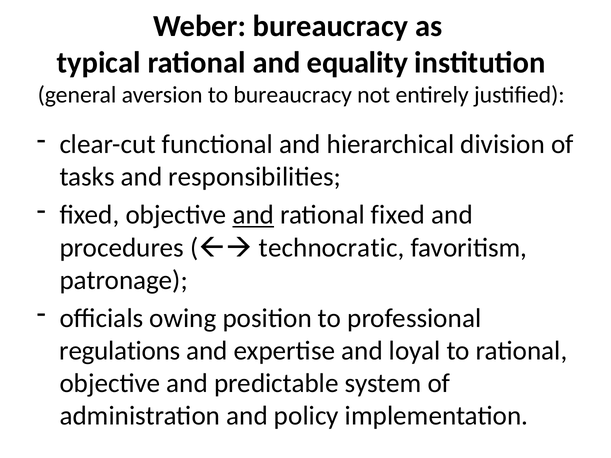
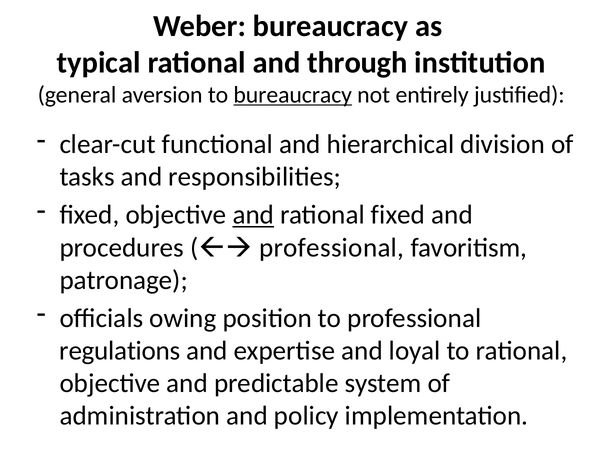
equality: equality -> through (357, 63)
bureaucracy underline: none -> present (293, 95)
technocratic: technocratic -> professional (332, 248)
